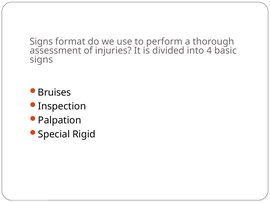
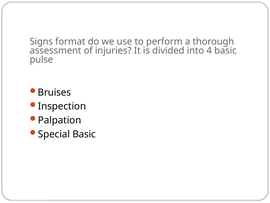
signs: signs -> pulse (41, 59)
Special Rigid: Rigid -> Basic (84, 134)
